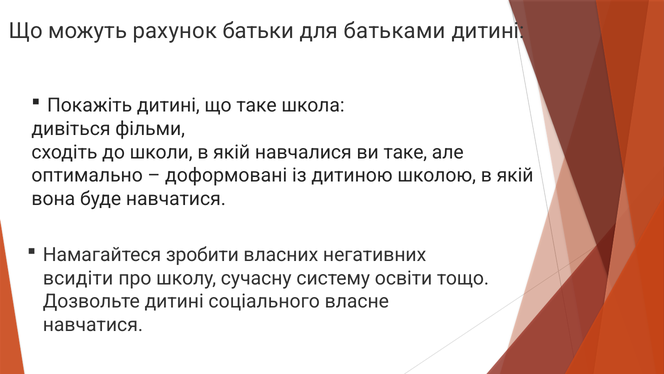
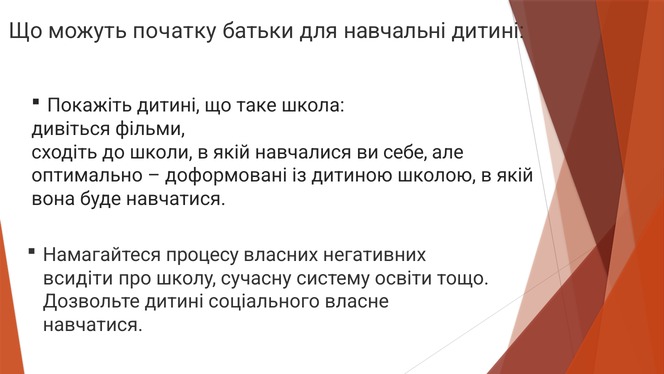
рахунок: рахунок -> початку (175, 31)
батьками: батьками -> навчальні (395, 31)
ви таке: таке -> себе (405, 152)
зробити: зробити -> процесу (202, 255)
